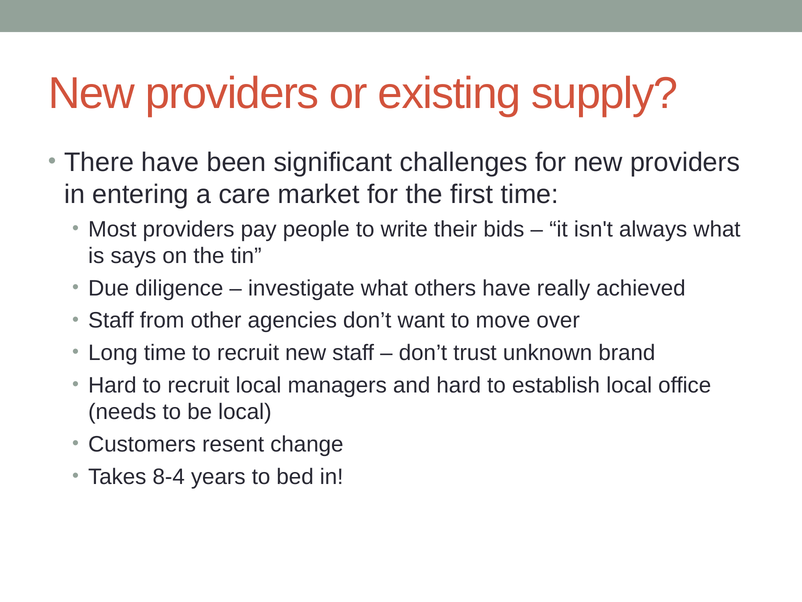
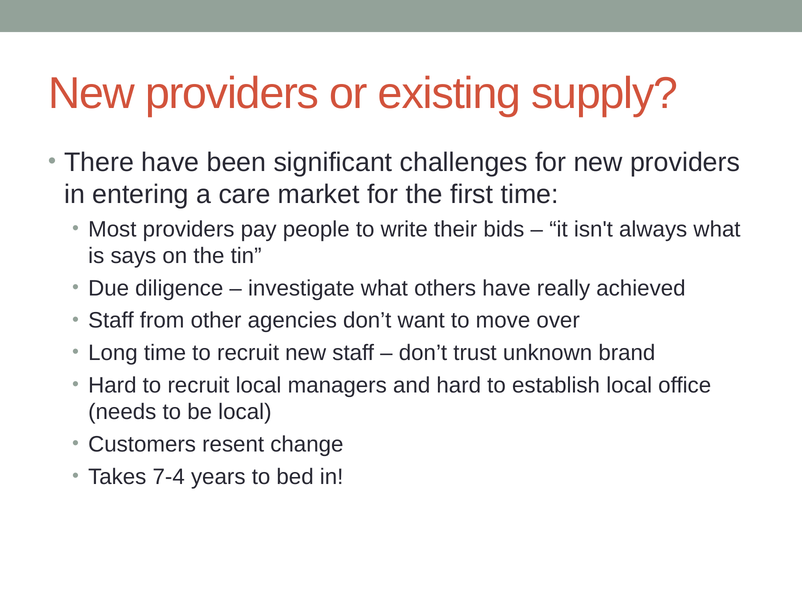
8-4: 8-4 -> 7-4 (169, 476)
